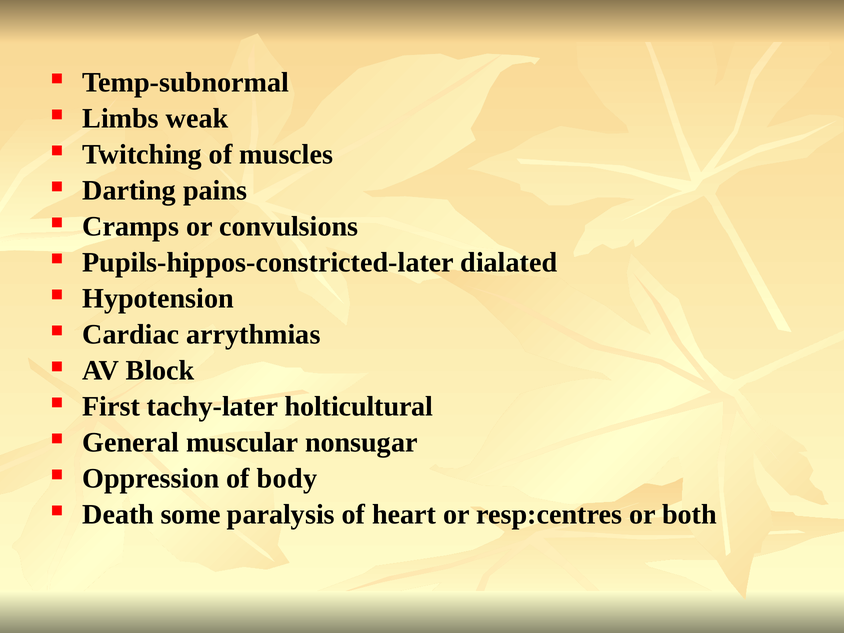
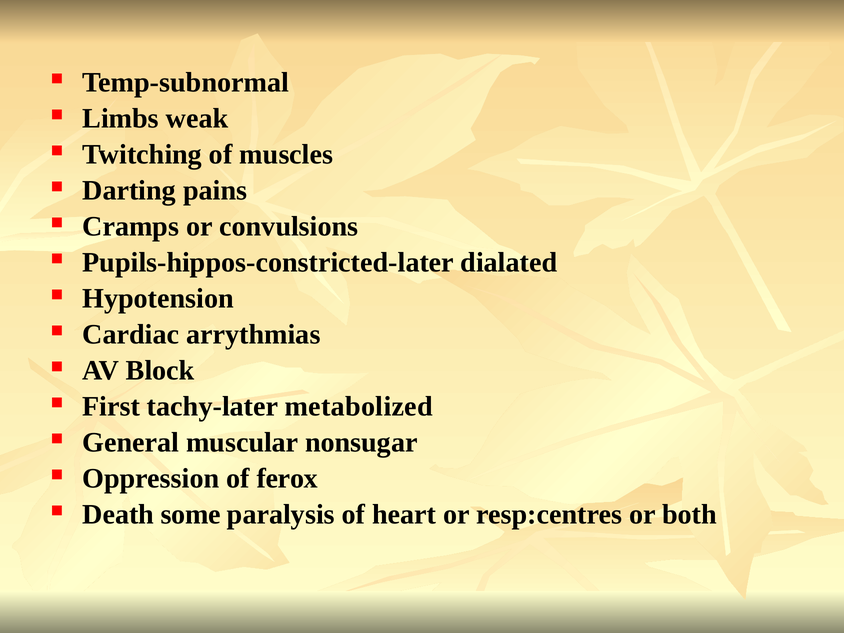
holticultural: holticultural -> metabolized (359, 406)
body: body -> ferox (287, 478)
